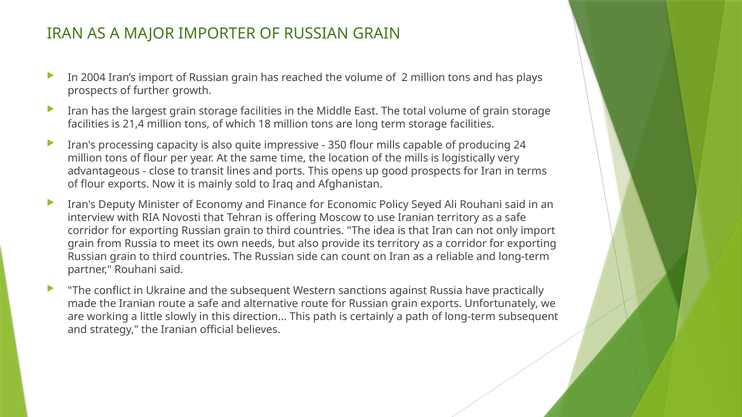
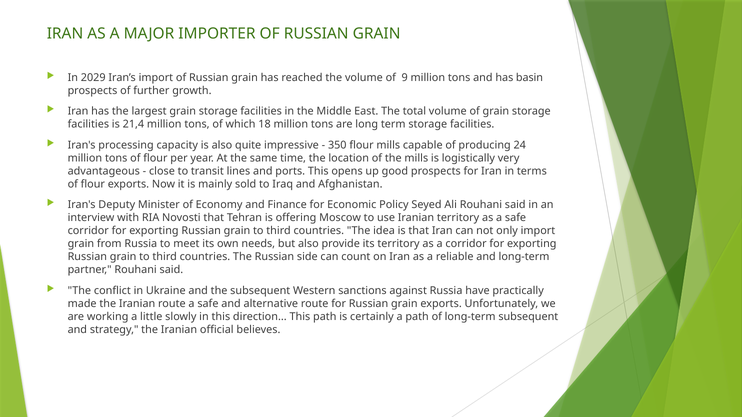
2004: 2004 -> 2029 (93, 78)
2: 2 -> 9 (405, 78)
plays: plays -> basin (529, 78)
